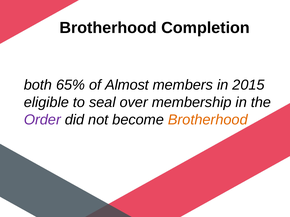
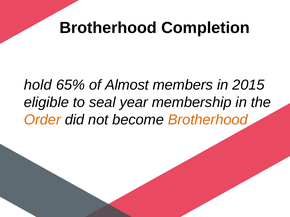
both: both -> hold (38, 85)
over: over -> year (134, 103)
Order colour: purple -> orange (42, 120)
